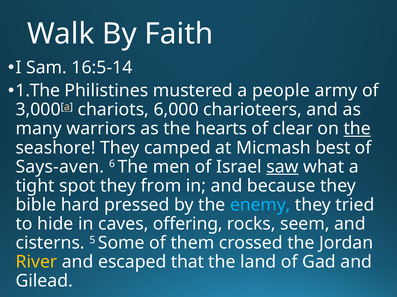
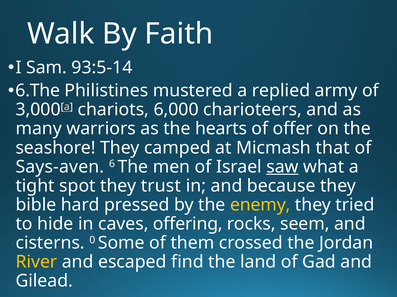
16:5-14: 16:5-14 -> 93:5-14 (102, 68)
1.The: 1.The -> 6.The (38, 91)
people: people -> replied (281, 91)
clear: clear -> offer (293, 129)
the underline: present -> none (357, 129)
best: best -> that (333, 148)
from: from -> trust (161, 186)
enemy colour: light blue -> yellow (260, 205)
5: 5 -> 0 (92, 241)
that: that -> find (187, 262)
